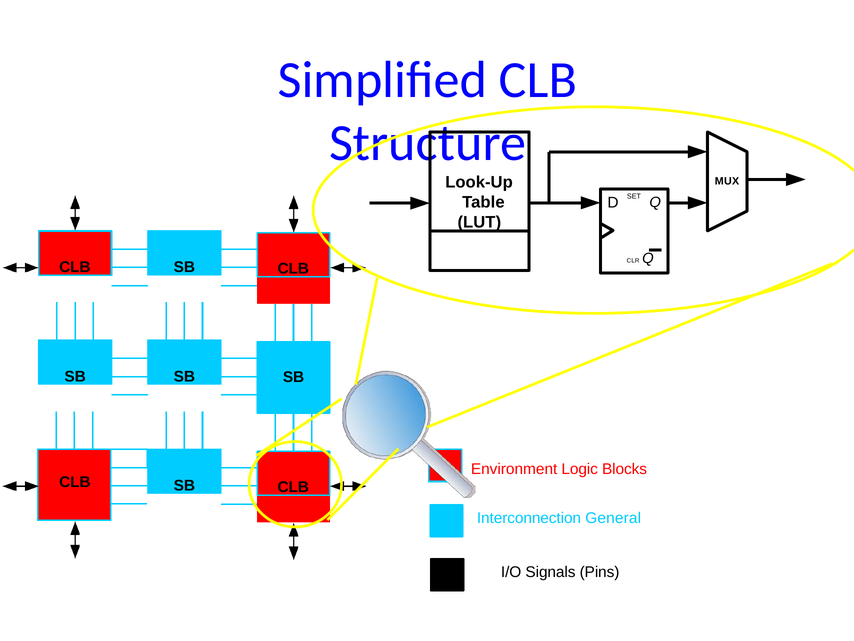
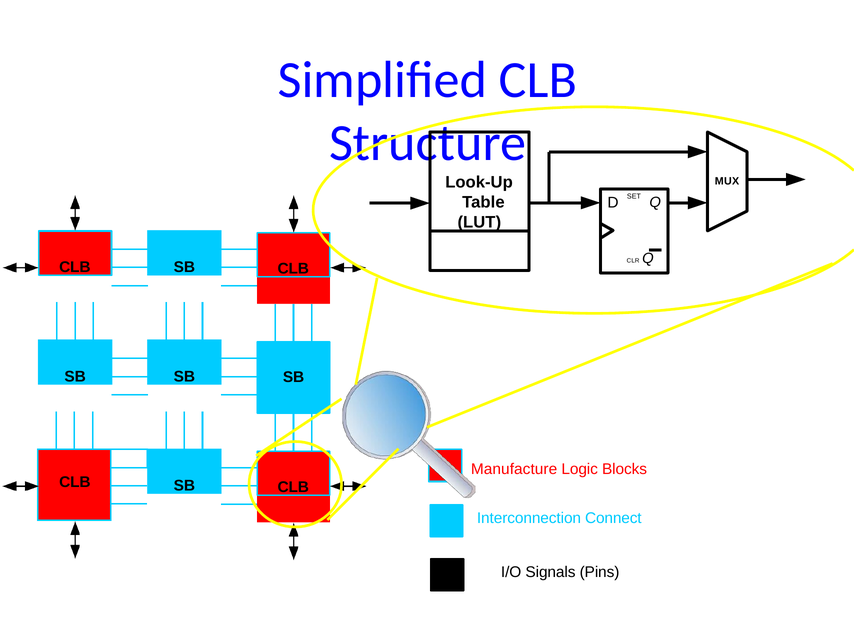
Environment: Environment -> Manufacture (514, 469)
General: General -> Connect (613, 518)
